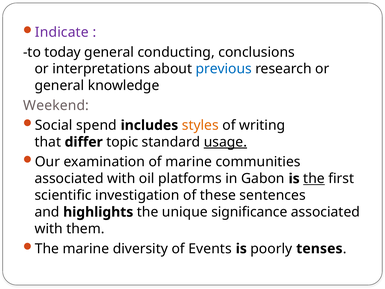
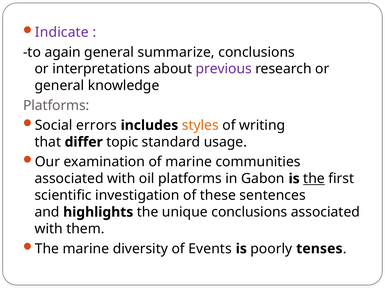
today: today -> again (63, 52)
conducting: conducting -> summarize (176, 52)
previous colour: blue -> purple (224, 69)
Weekend: Weekend -> Platforms (56, 105)
spend: spend -> errors (96, 125)
usage underline: present -> none (225, 142)
unique significance: significance -> conclusions (249, 212)
